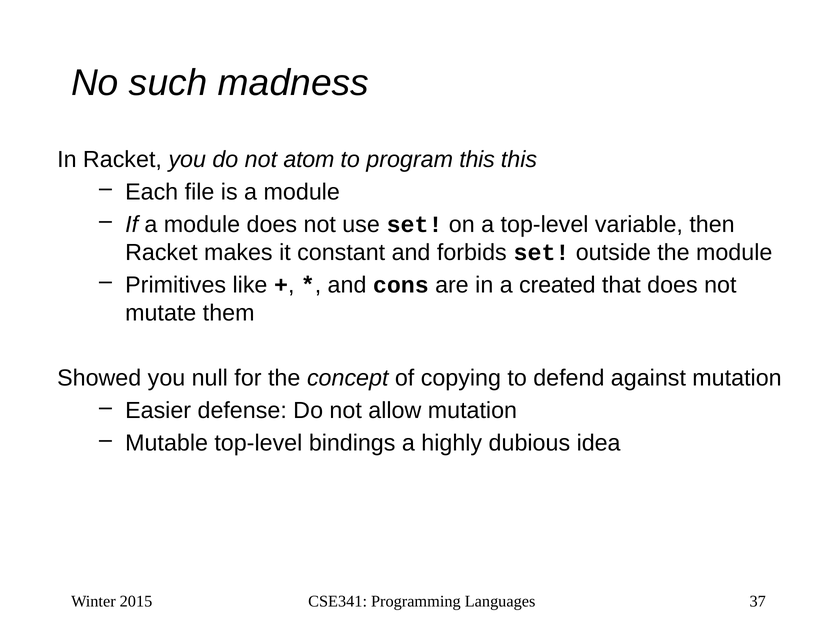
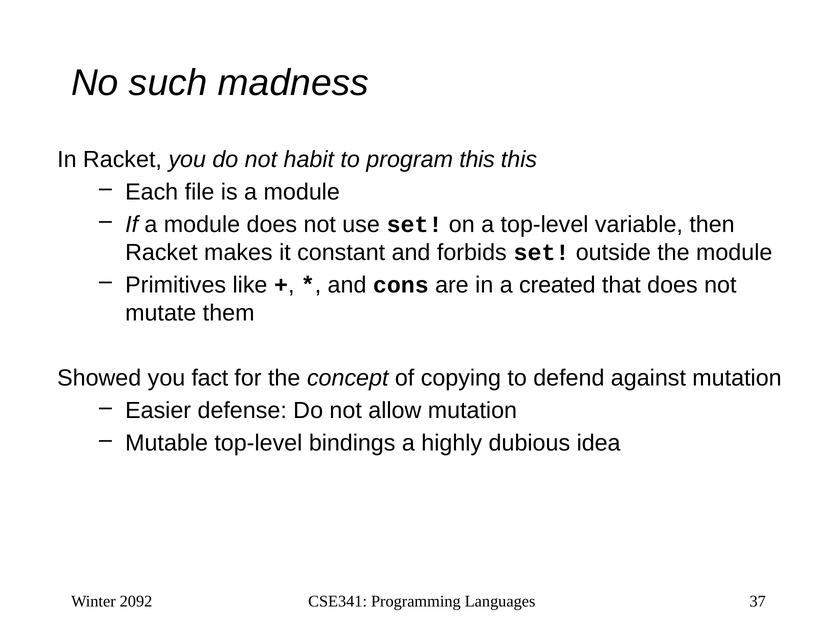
atom: atom -> habit (309, 159)
null: null -> fact (210, 378)
2015: 2015 -> 2092 (136, 601)
